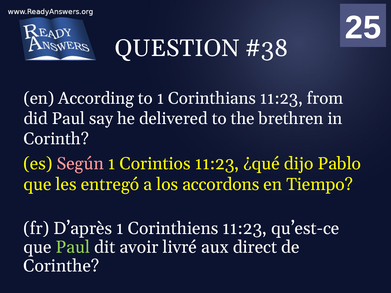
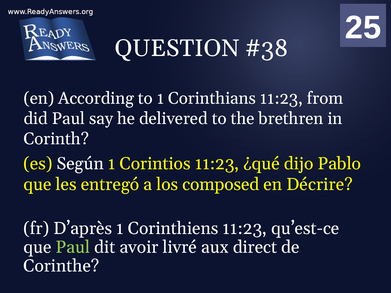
Según colour: pink -> white (80, 164)
accordons: accordons -> composed (221, 185)
Tiempo: Tiempo -> Décrire (320, 185)
